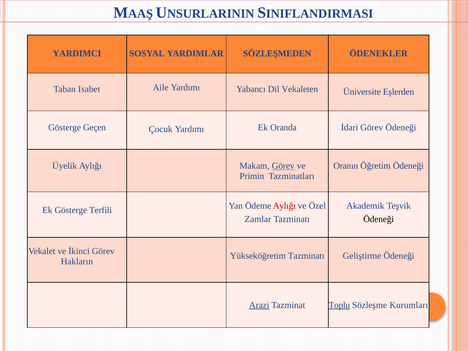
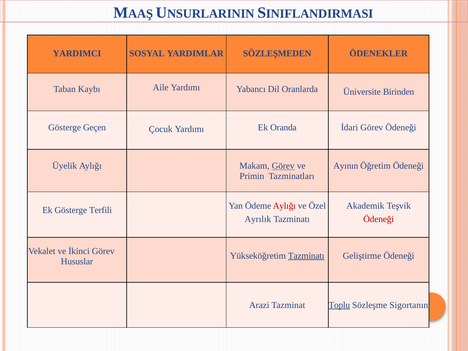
Isabet: Isabet -> Kaybı (89, 89)
Vekaleten: Vekaleten -> Oranlarda (300, 89)
Eşlerden: Eşlerden -> Birinden (399, 92)
Oranın: Oranın -> Ayının (346, 166)
Zamlar: Zamlar -> Ayrılık (258, 219)
Ödeneği colour: black -> red (379, 219)
Tazminatı underline: none -> present (306, 256)
Hakların: Hakların -> Hususlar (77, 261)
Arazi underline: present -> none (259, 305)
Kurumları: Kurumları -> Sigortanın (409, 305)
